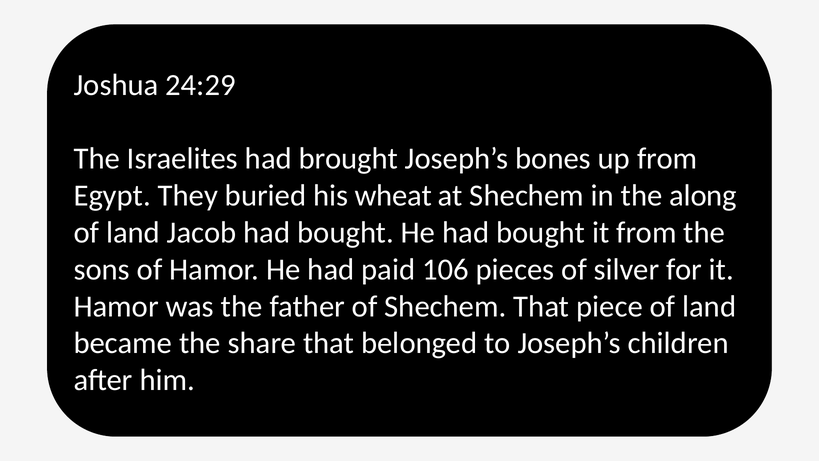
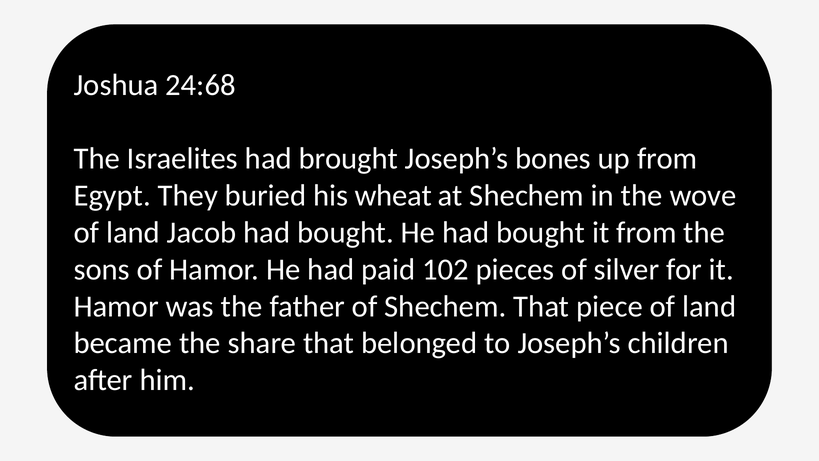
24:29: 24:29 -> 24:68 (201, 85)
along: along -> wove (703, 196)
106: 106 -> 102 (445, 269)
